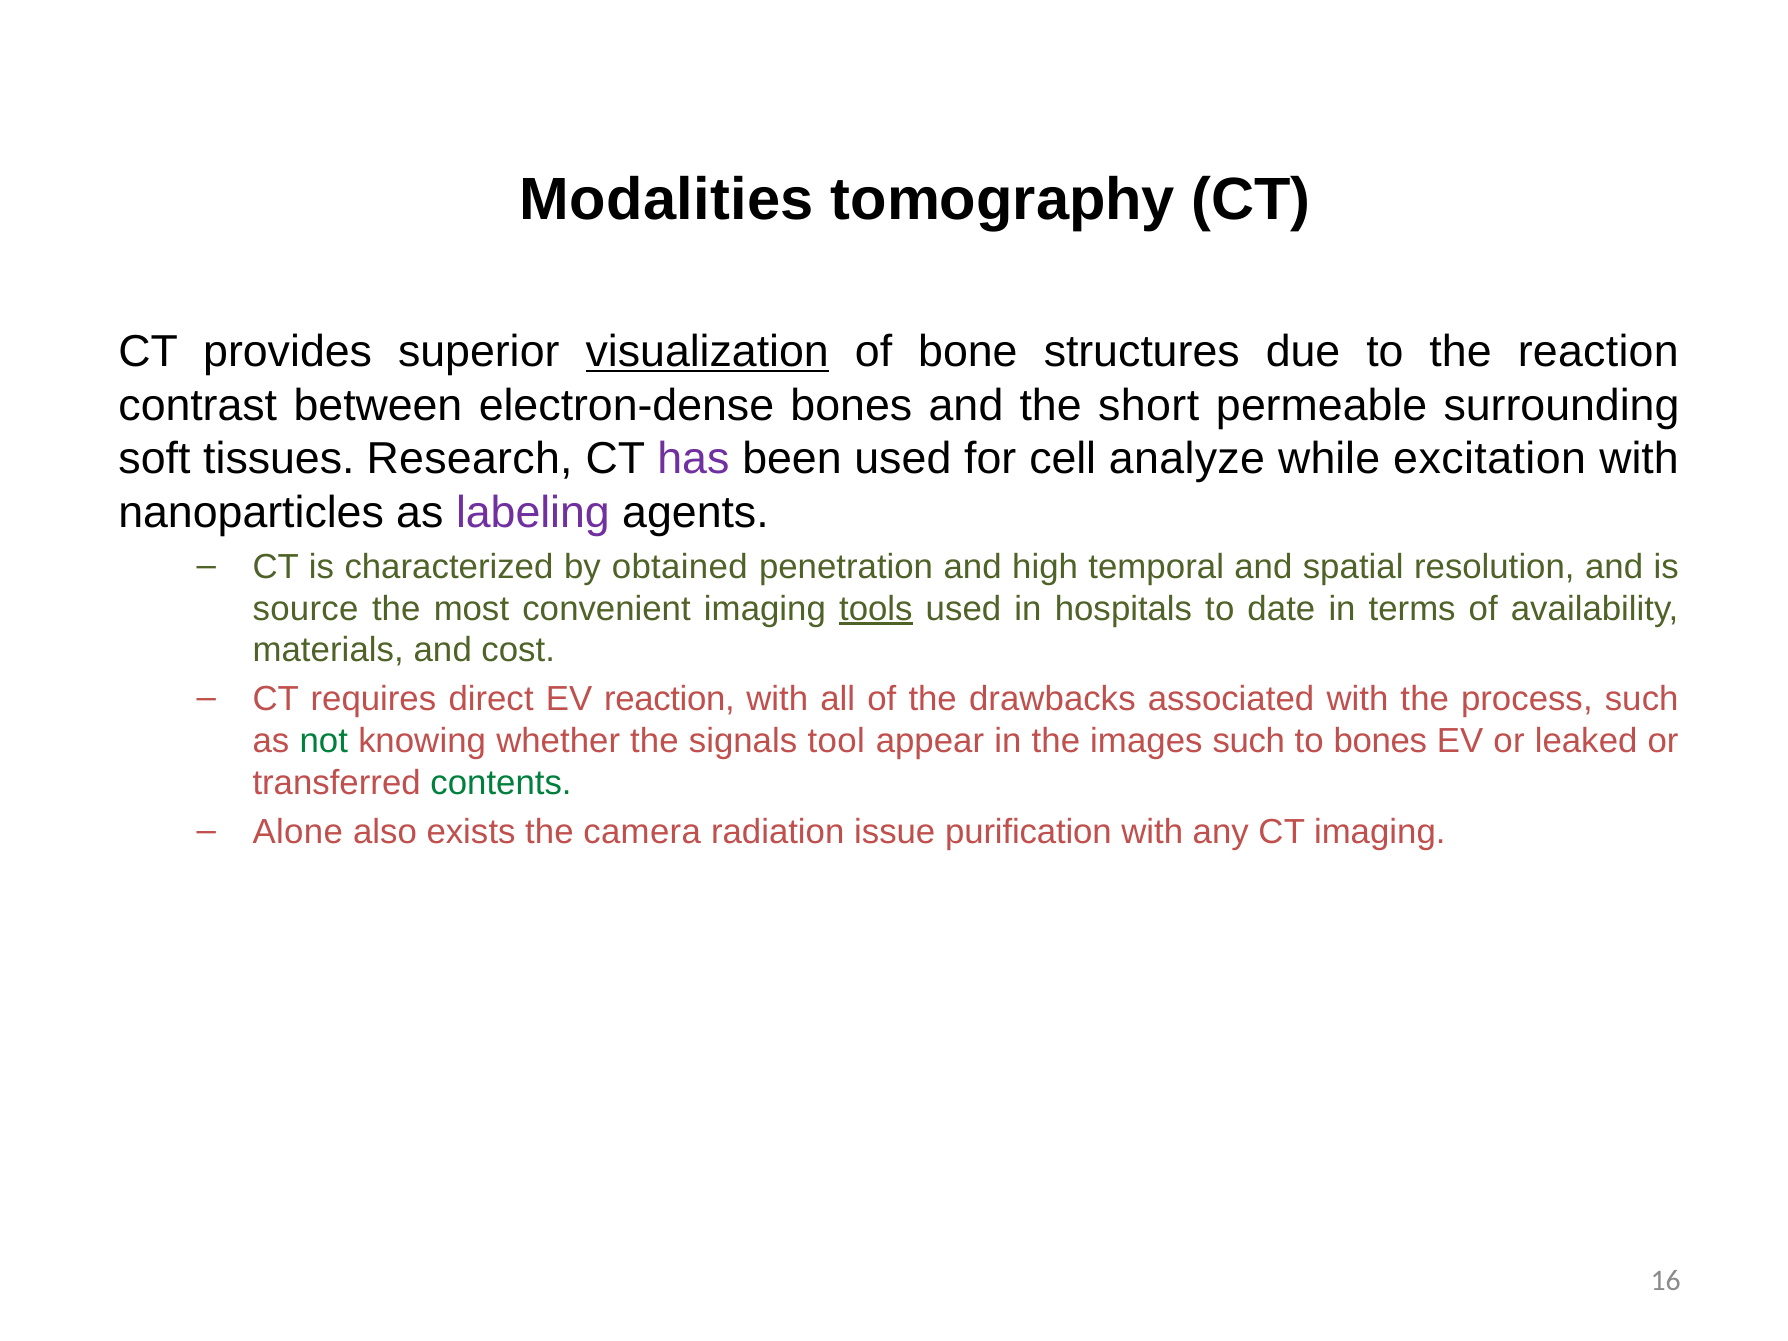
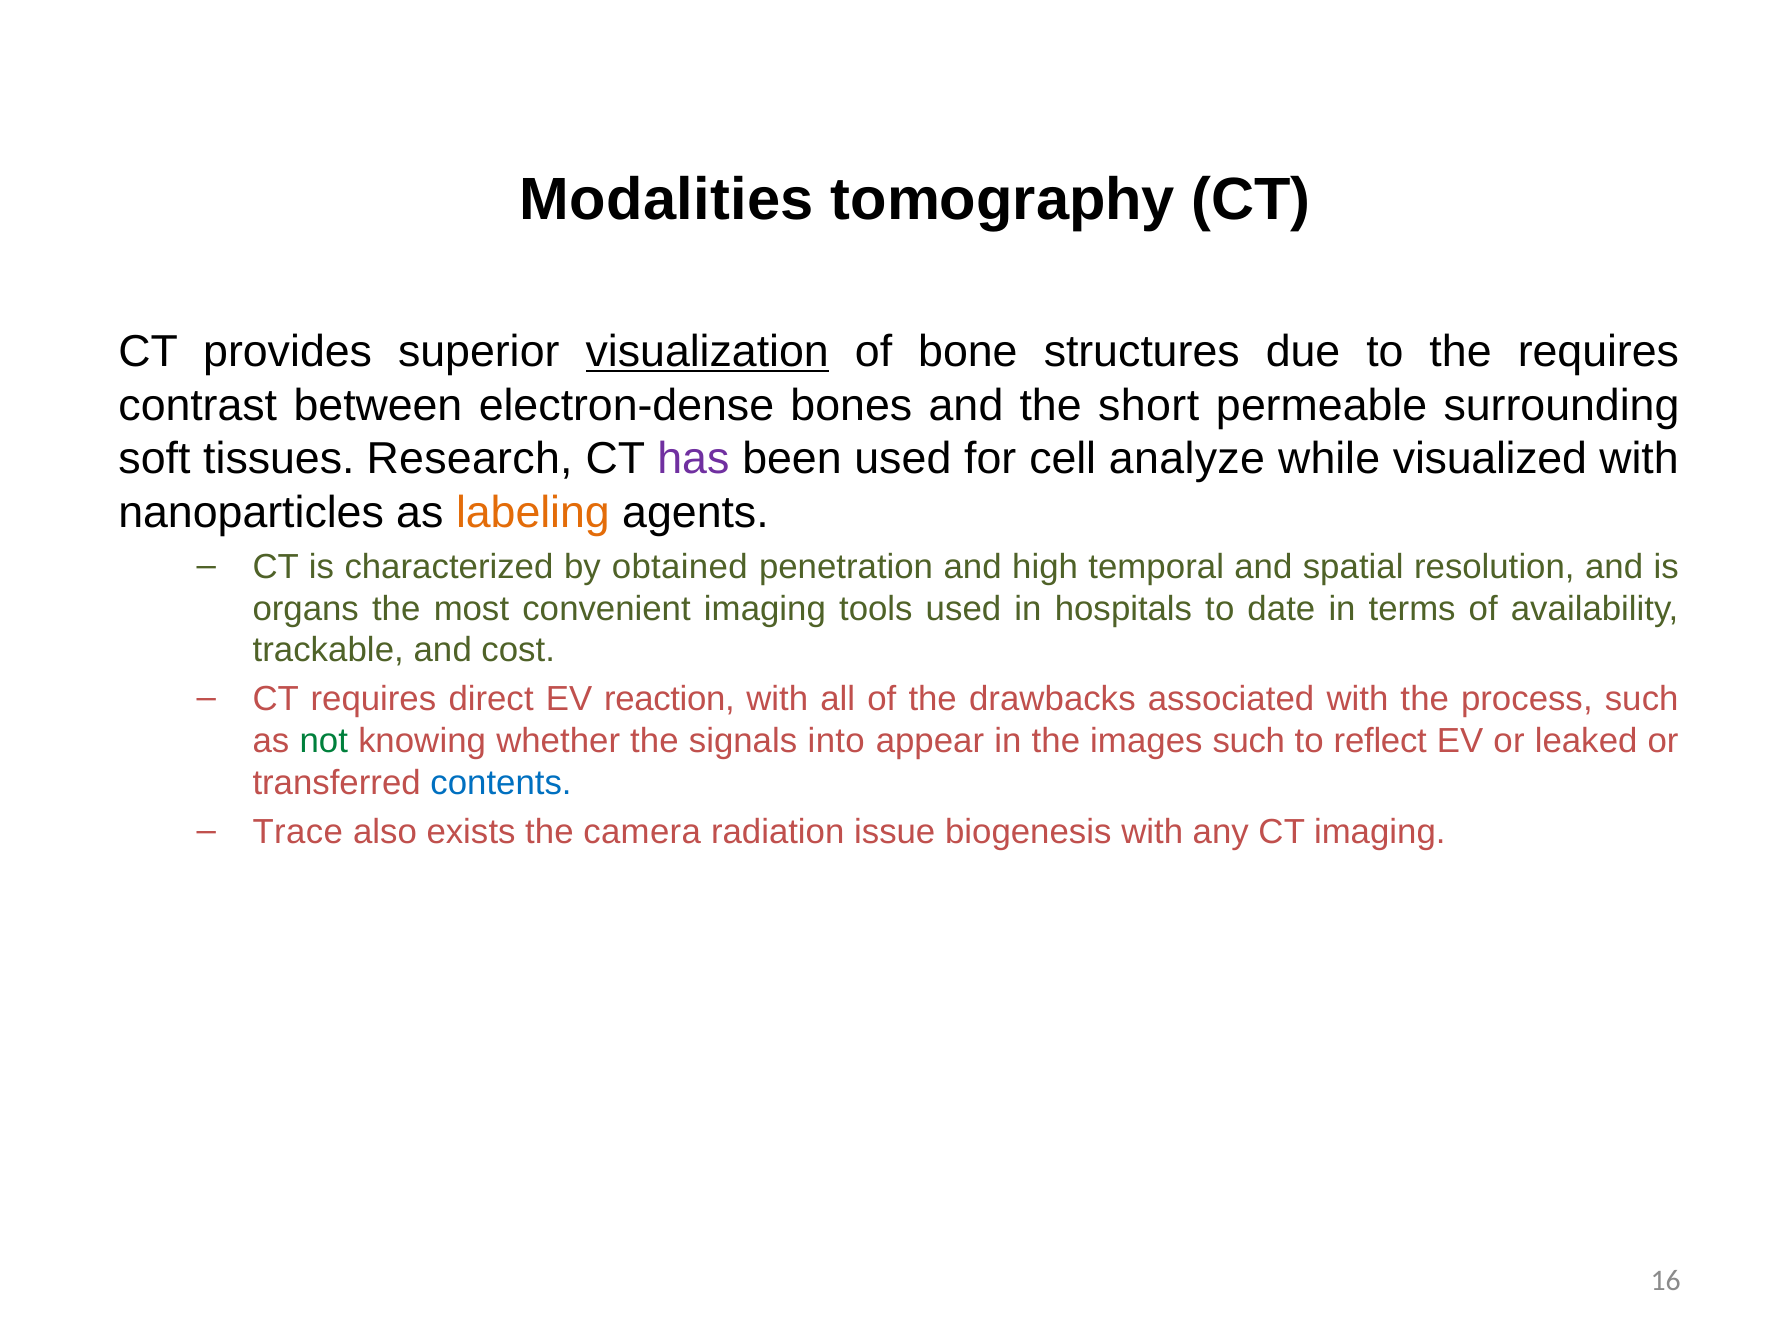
the reaction: reaction -> requires (1598, 352)
excitation: excitation -> visualized (1490, 459)
labeling colour: purple -> orange (533, 513)
source: source -> organs (306, 609)
tools underline: present -> none (876, 609)
materials: materials -> trackable (328, 650)
tool: tool -> into (836, 741)
to bones: bones -> reflect (1380, 741)
contents colour: green -> blue (501, 783)
Alone: Alone -> Trace (298, 832)
purification: purification -> biogenesis (1028, 832)
